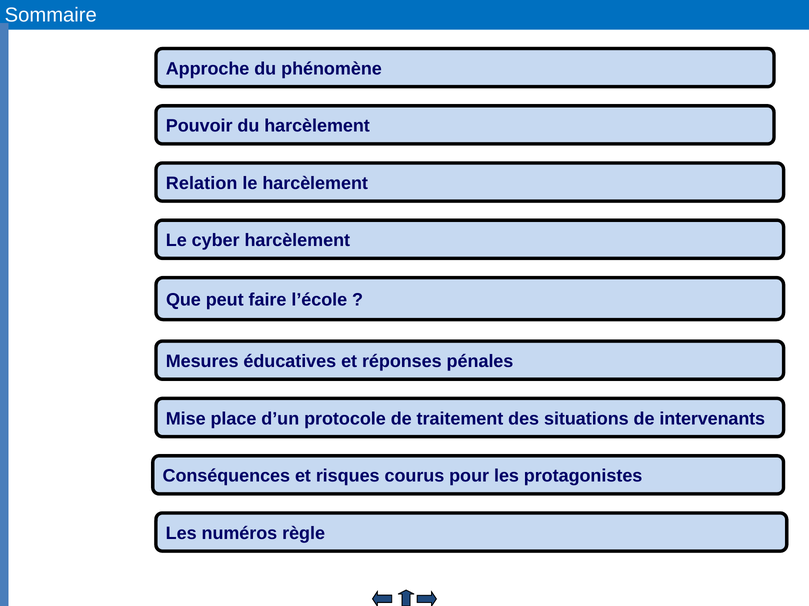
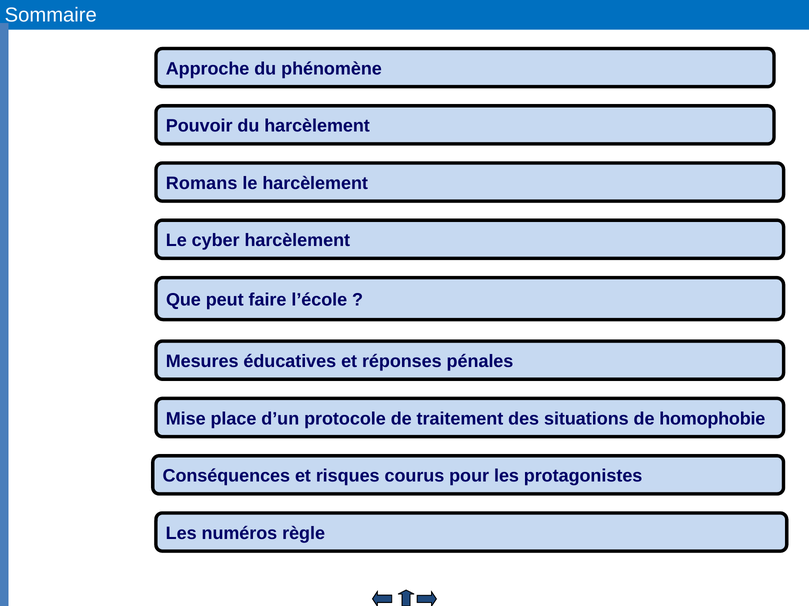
Relation: Relation -> Romans (202, 184)
intervenants: intervenants -> homophobie (712, 419)
